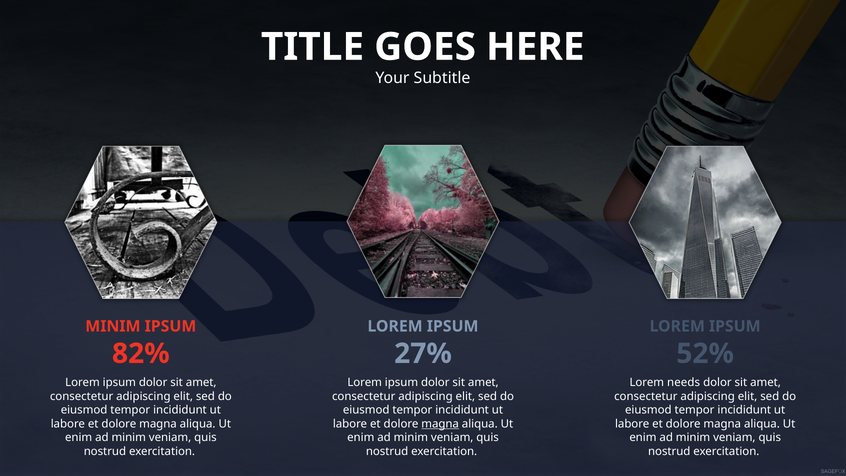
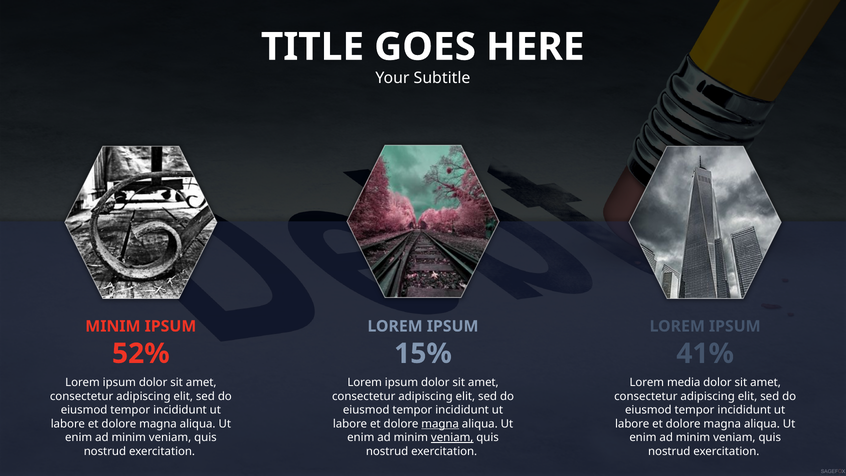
82%: 82% -> 52% (141, 353)
27%: 27% -> 15% (423, 353)
52%: 52% -> 41% (705, 353)
needs: needs -> media (684, 382)
veniam underline: none -> present (452, 438)
